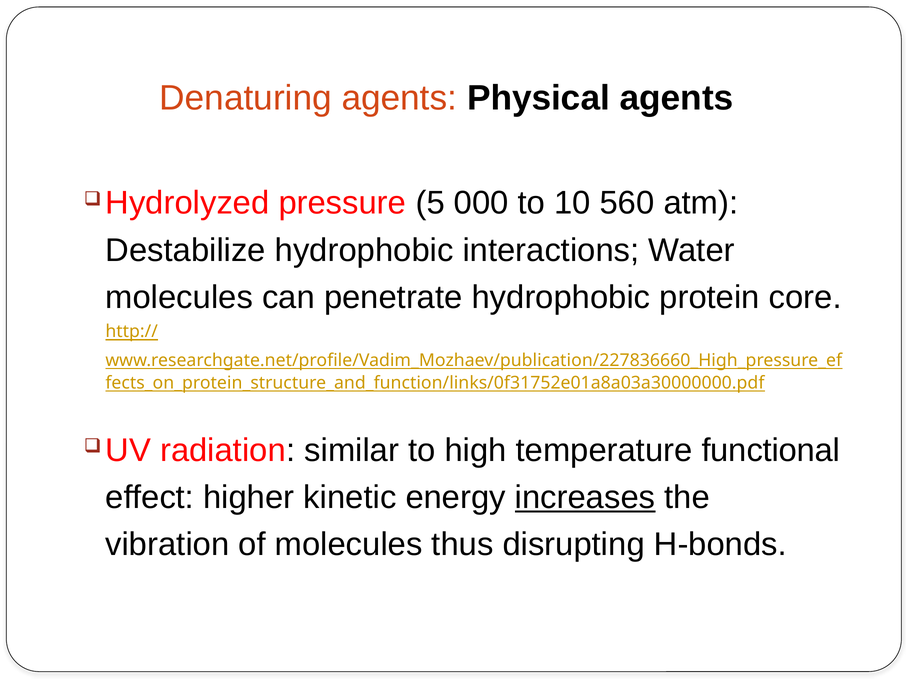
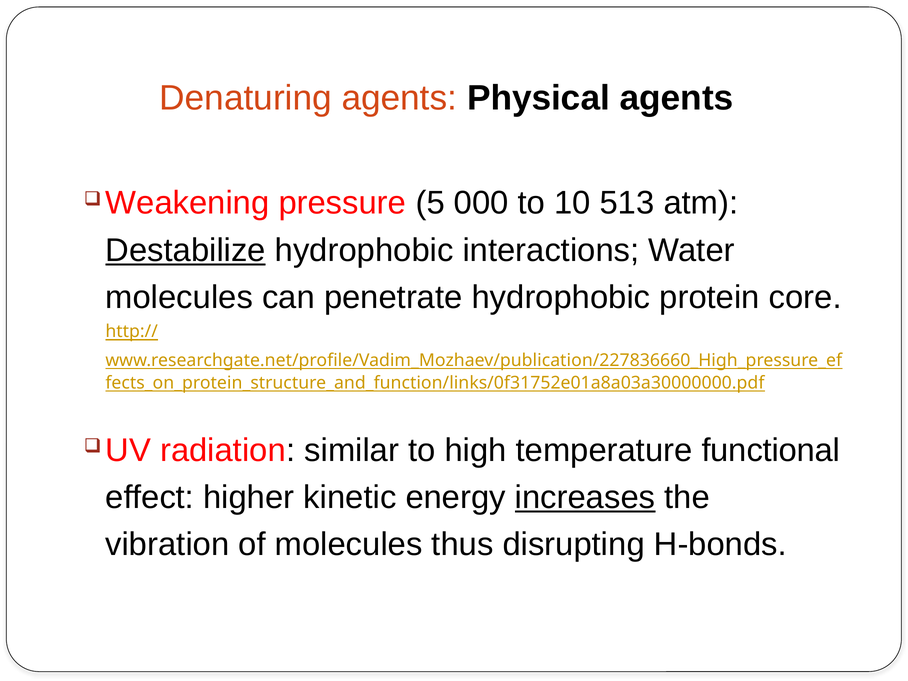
Hydrolyzed: Hydrolyzed -> Weakening (187, 203)
560: 560 -> 513 (627, 203)
Destabilize underline: none -> present (186, 250)
